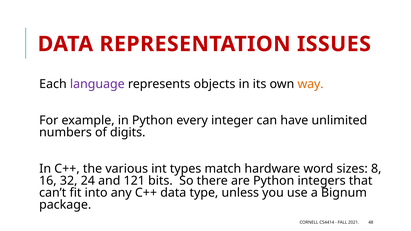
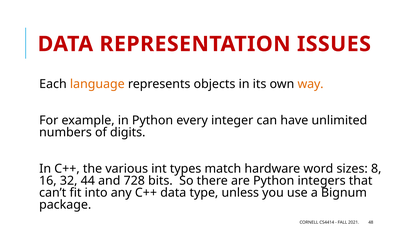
language colour: purple -> orange (97, 84)
24: 24 -> 44 (88, 181)
121: 121 -> 728 (134, 181)
